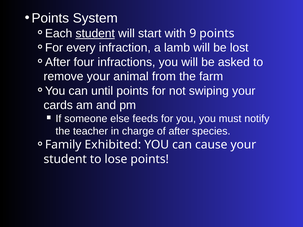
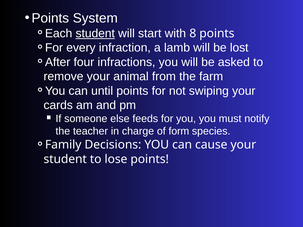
9: 9 -> 8 (193, 33)
after: after -> form (179, 131)
Exhibited: Exhibited -> Decisions (113, 145)
